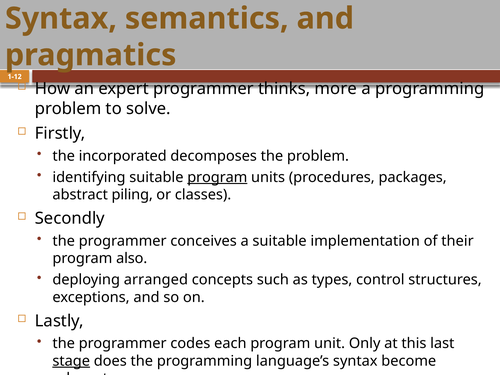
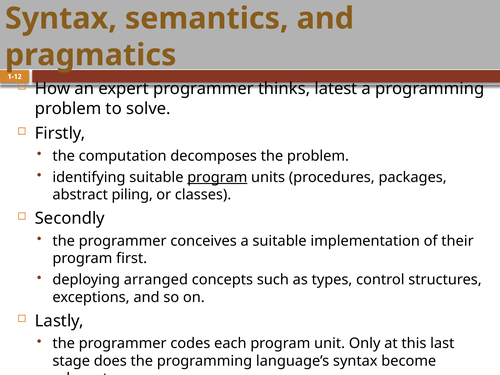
more: more -> latest (336, 89)
incorporated: incorporated -> computation (123, 156)
also: also -> first (132, 258)
stage underline: present -> none (71, 361)
